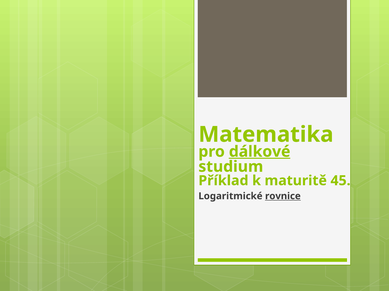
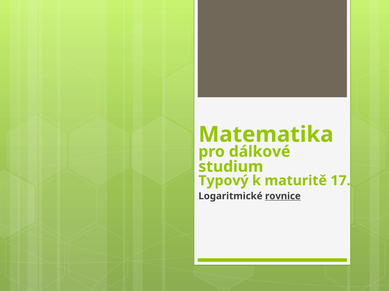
dálkové underline: present -> none (260, 152)
Příklad: Příklad -> Typový (223, 181)
45: 45 -> 17 (341, 181)
